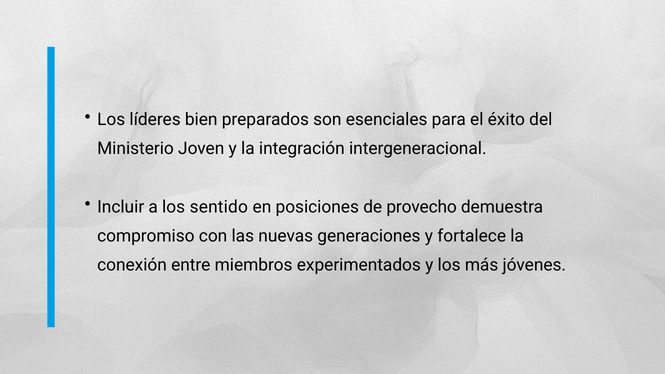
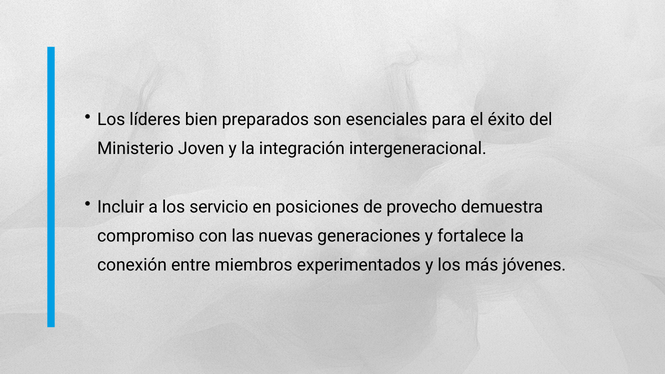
sentido: sentido -> servicio (219, 207)
